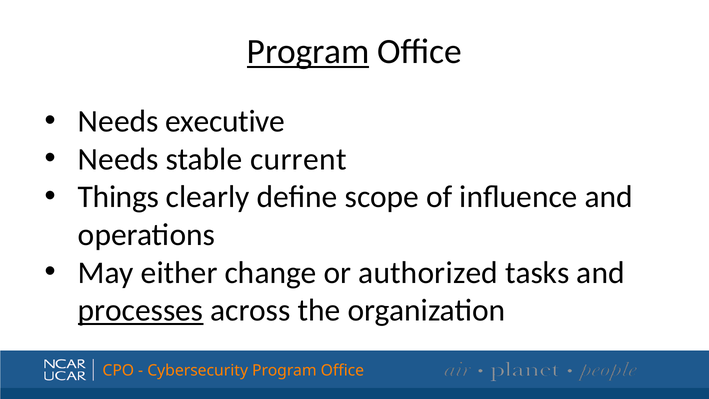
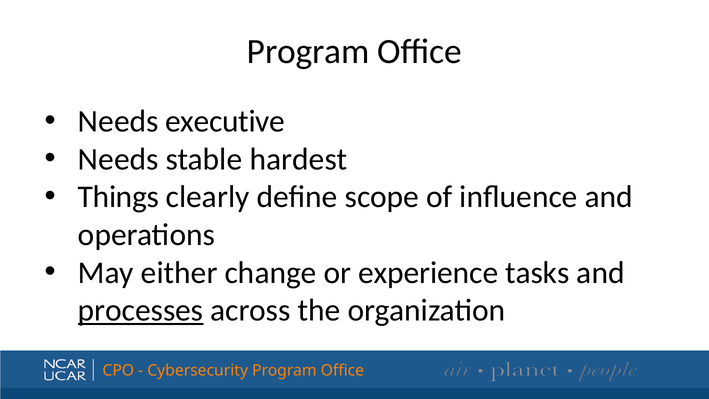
Program underline: present -> none (308, 52)
current: current -> hardest (298, 159)
authorized: authorized -> experience (428, 273)
